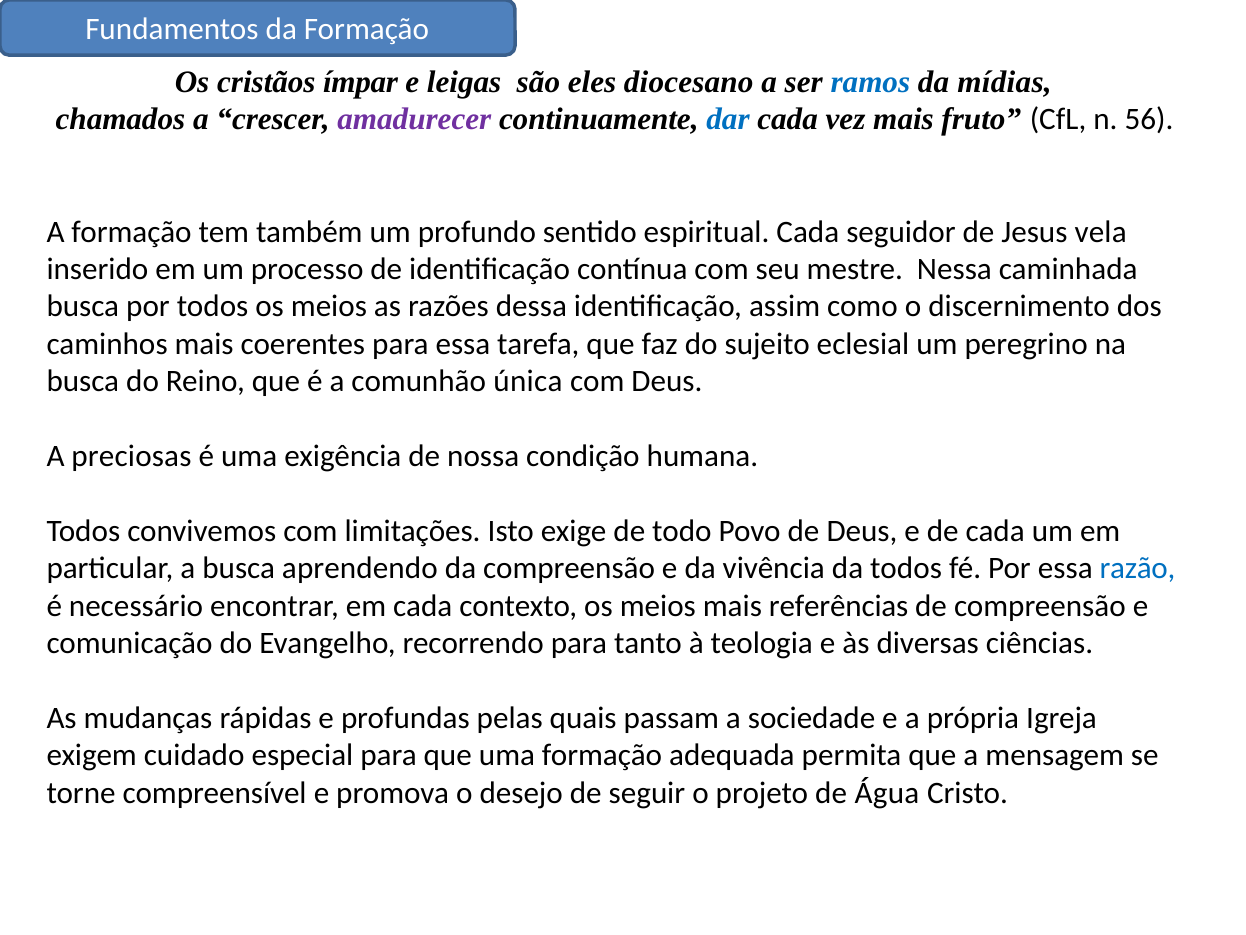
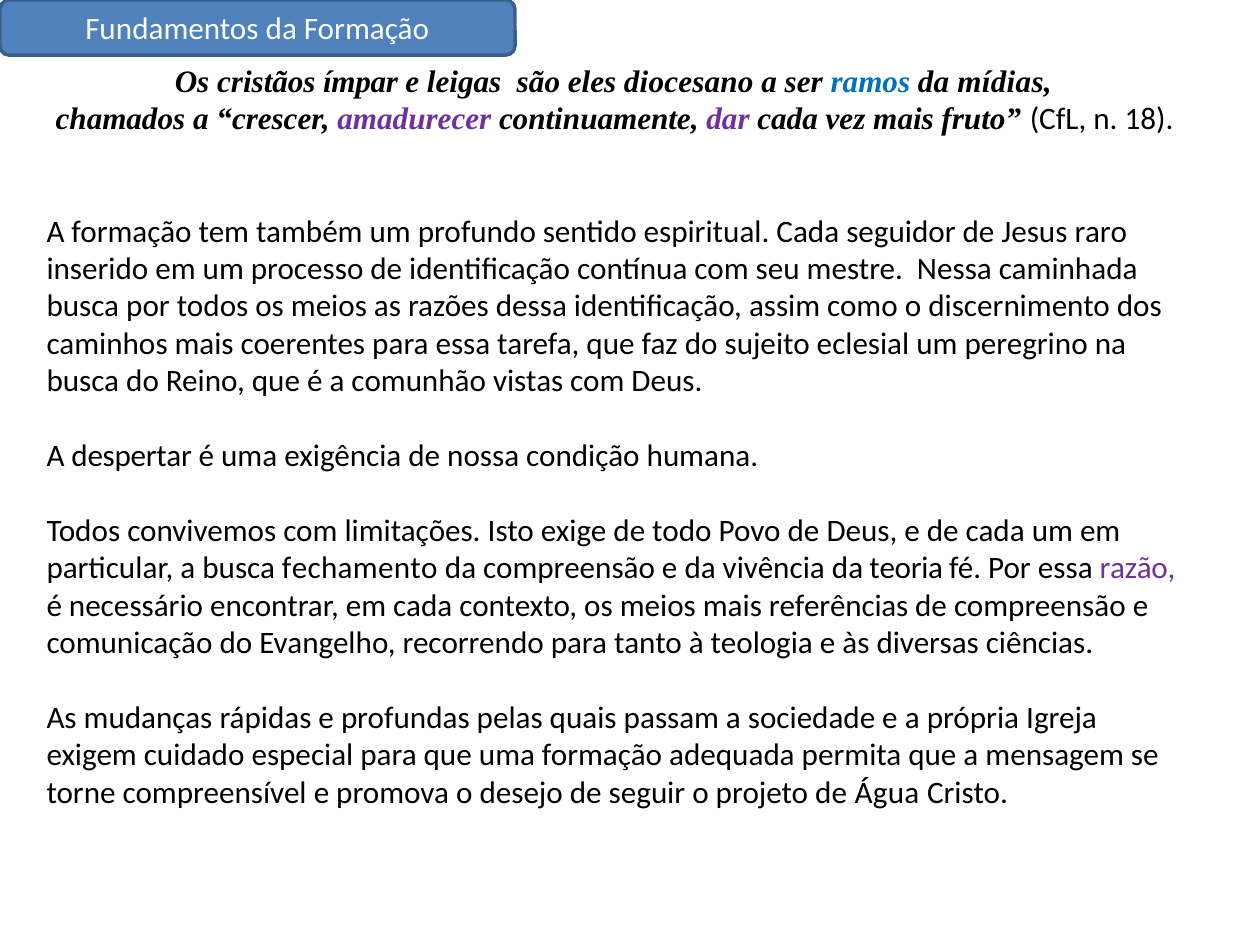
dar colour: blue -> purple (728, 119)
56: 56 -> 18 (1149, 119)
vela: vela -> raro (1101, 232)
única: única -> vistas (528, 381)
preciosas: preciosas -> despertar (132, 456)
aprendendo: aprendendo -> fechamento (360, 568)
da todos: todos -> teoria (906, 568)
razão colour: blue -> purple (1137, 568)
